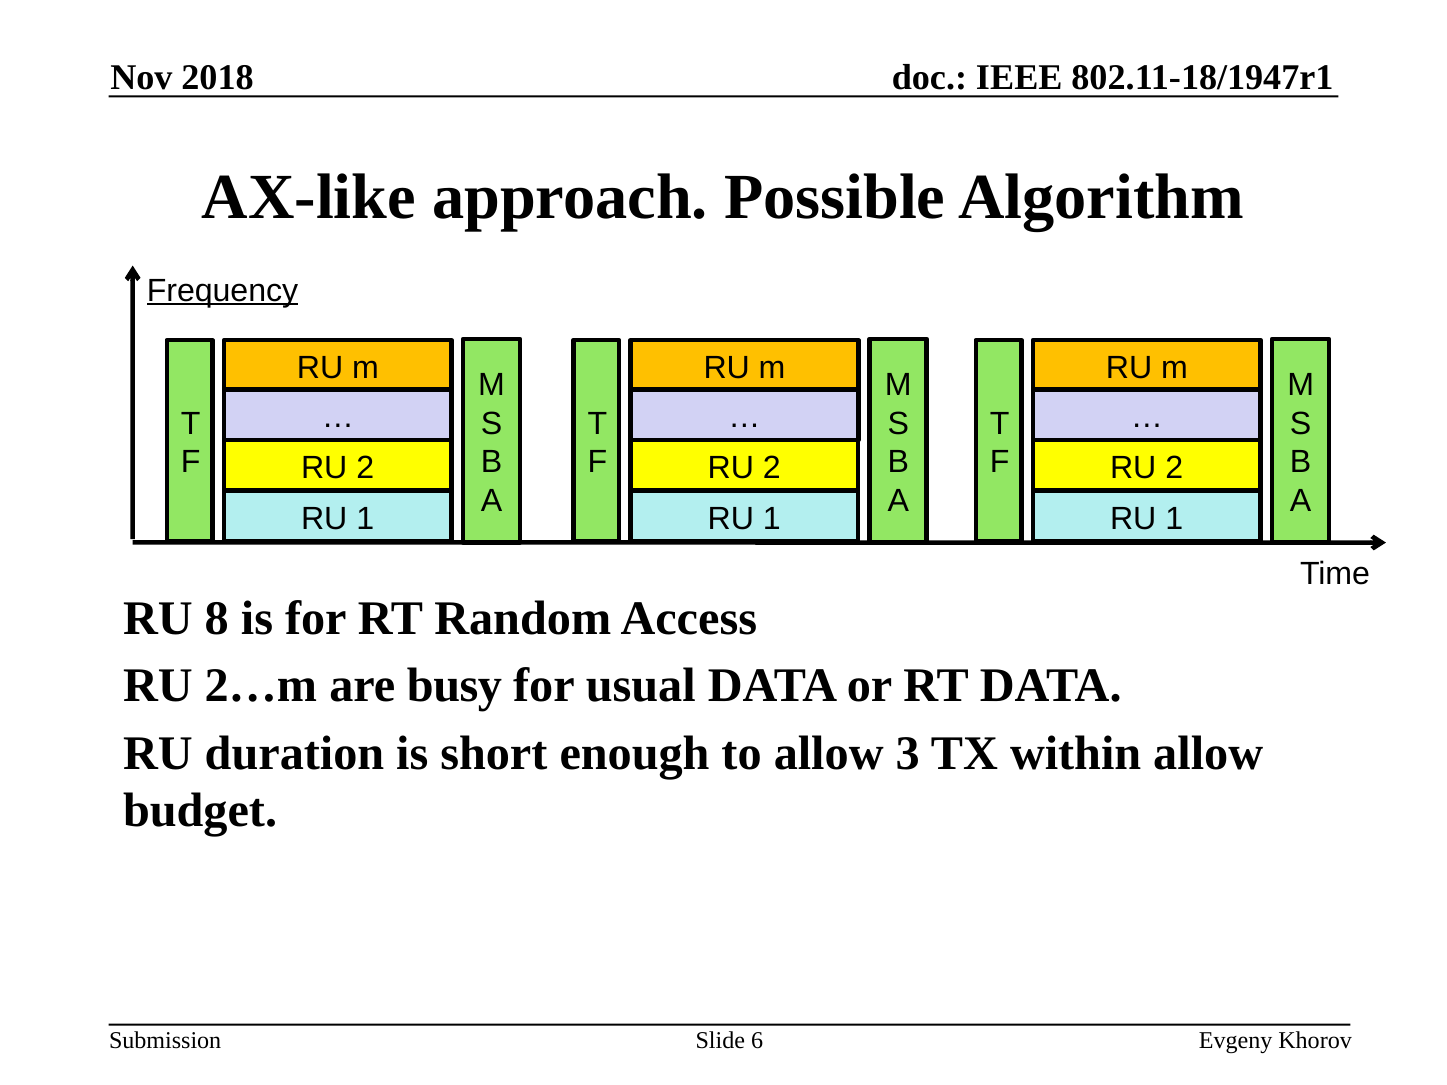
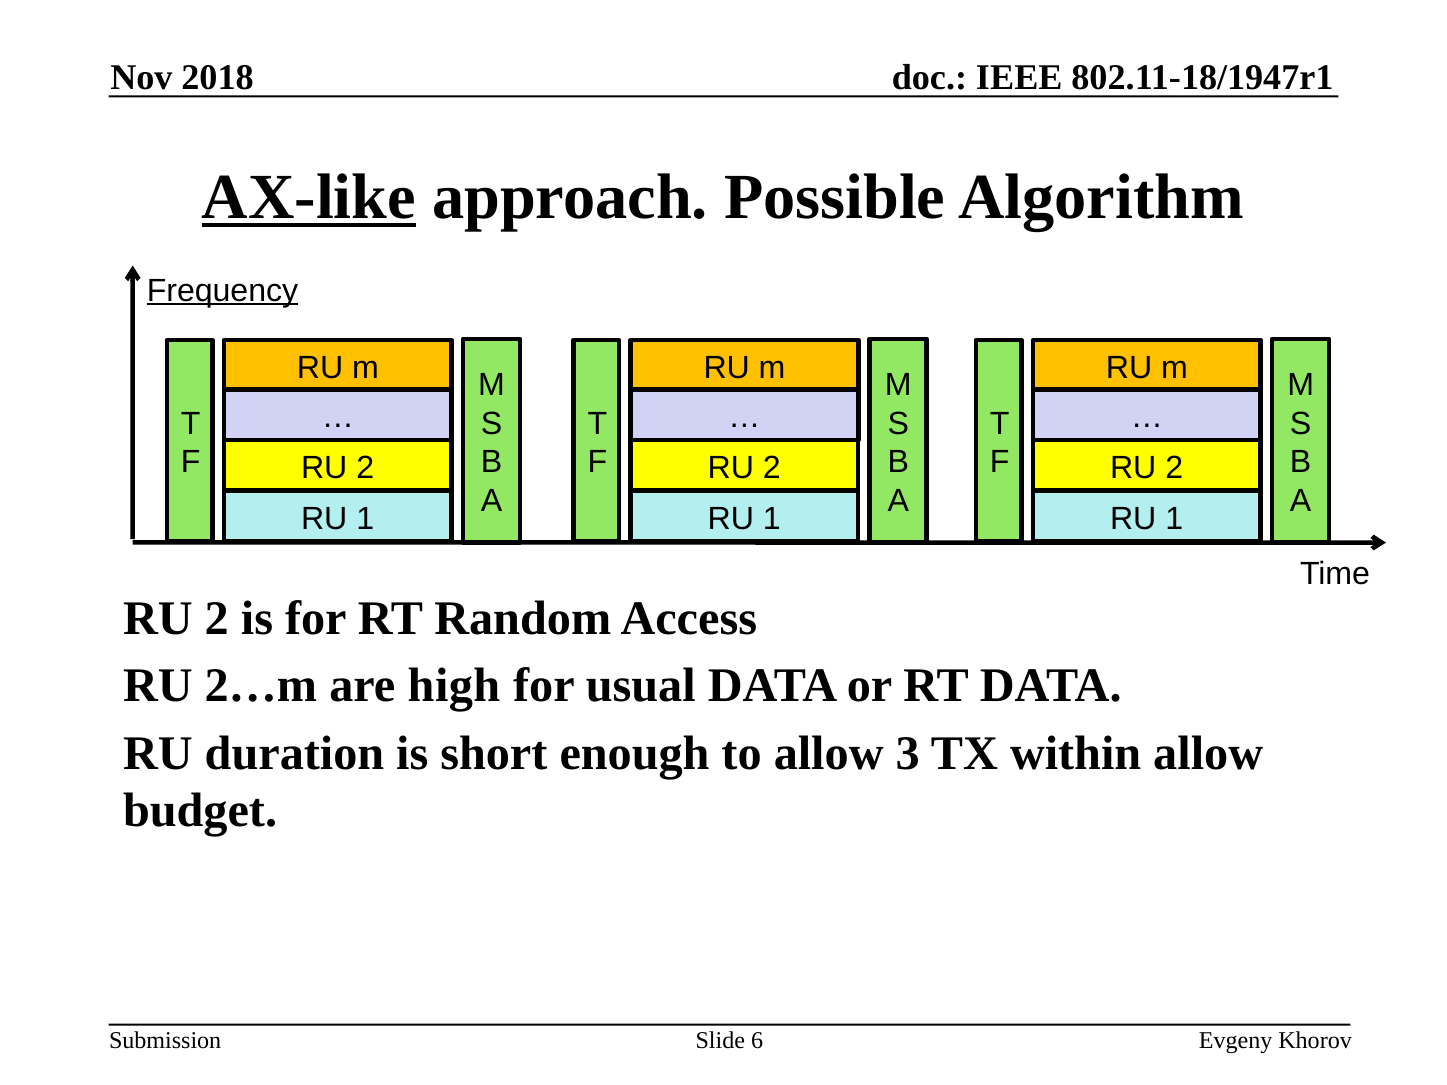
AX-like underline: none -> present (309, 197)
8: 8 -> 2 (217, 618)
busy: busy -> high (454, 686)
